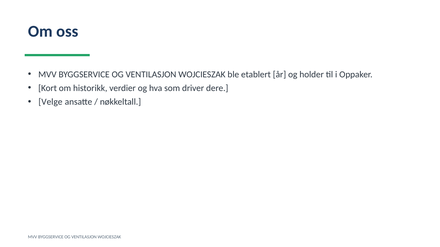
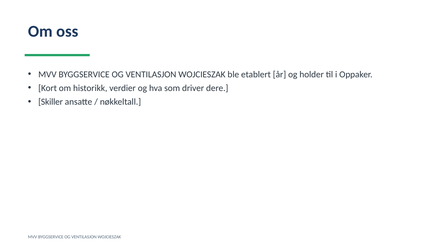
Velge: Velge -> Skiller (51, 102)
